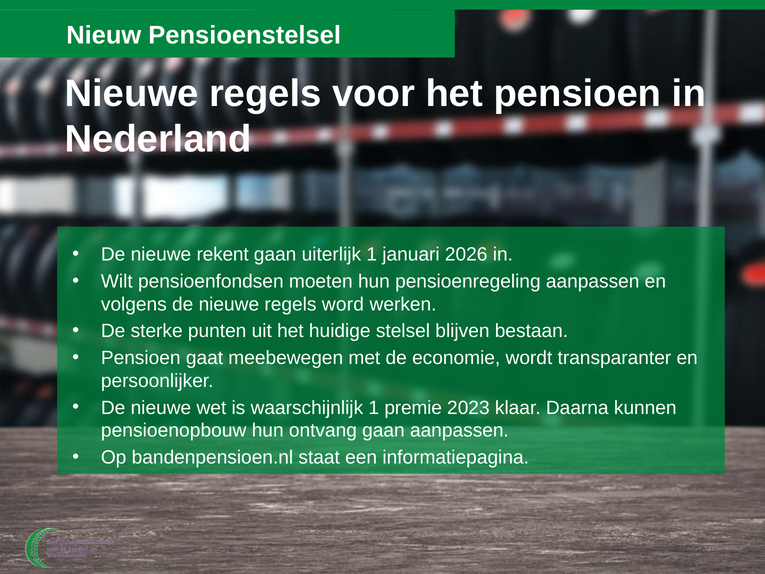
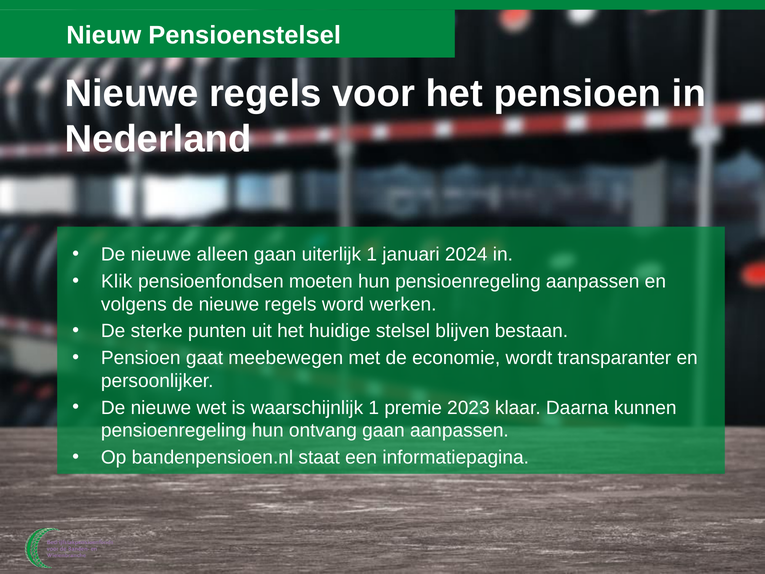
rekent: rekent -> alleen (222, 255)
2026: 2026 -> 2024 (466, 255)
Wilt: Wilt -> Klik (117, 281)
pensioenopbouw: pensioenopbouw -> pensioenregeling (174, 430)
